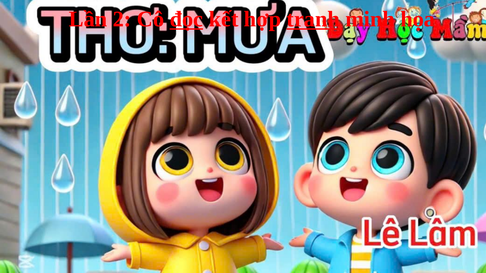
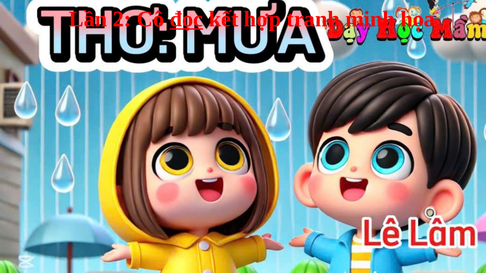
tranh underline: present -> none (313, 19)
